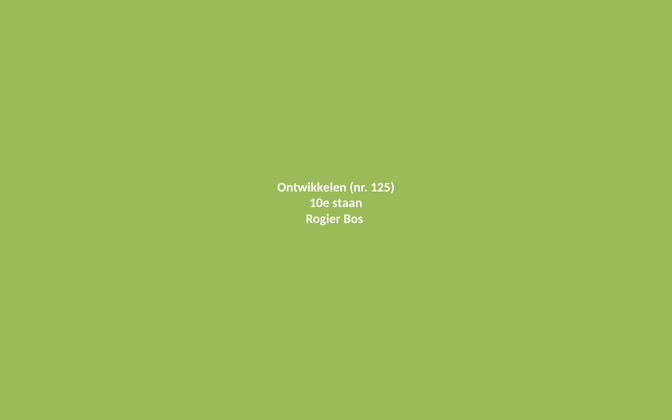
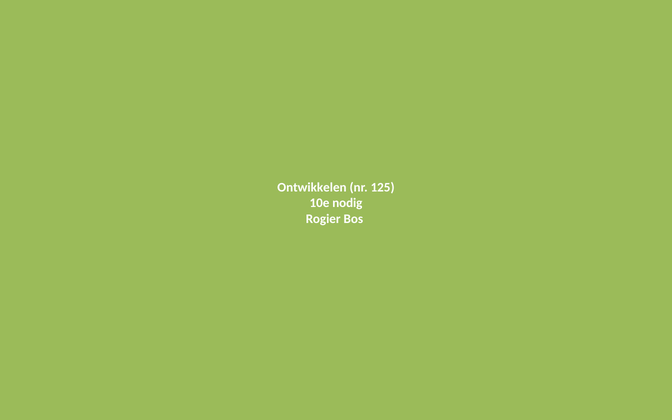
staan: staan -> nodig (347, 203)
